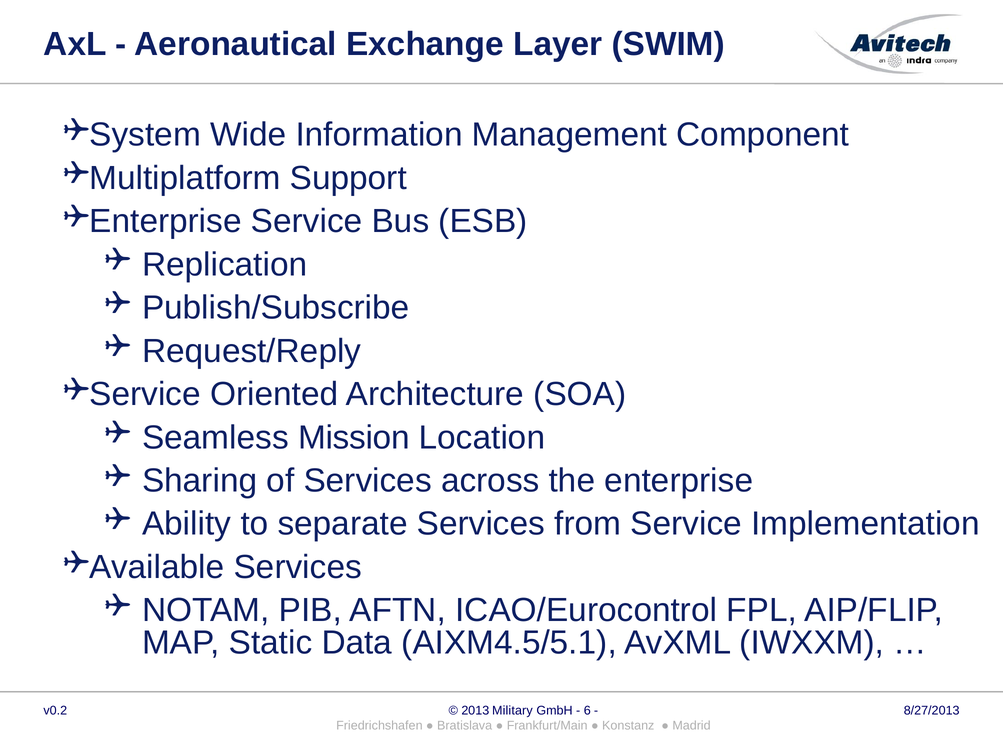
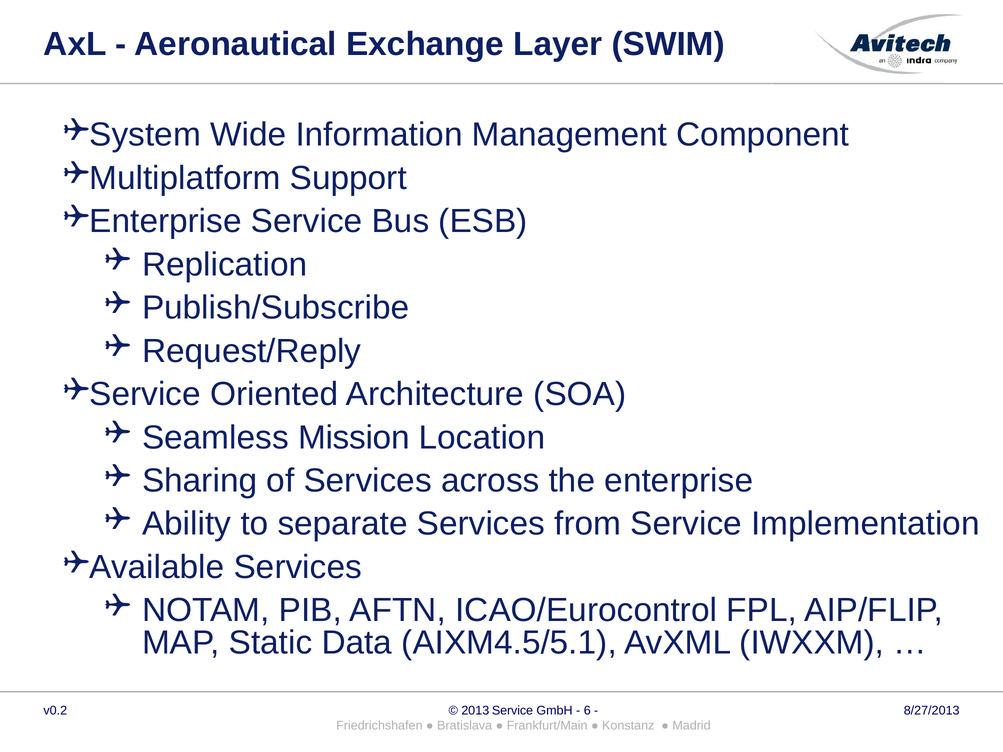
2013 Military: Military -> Service (513, 711)
